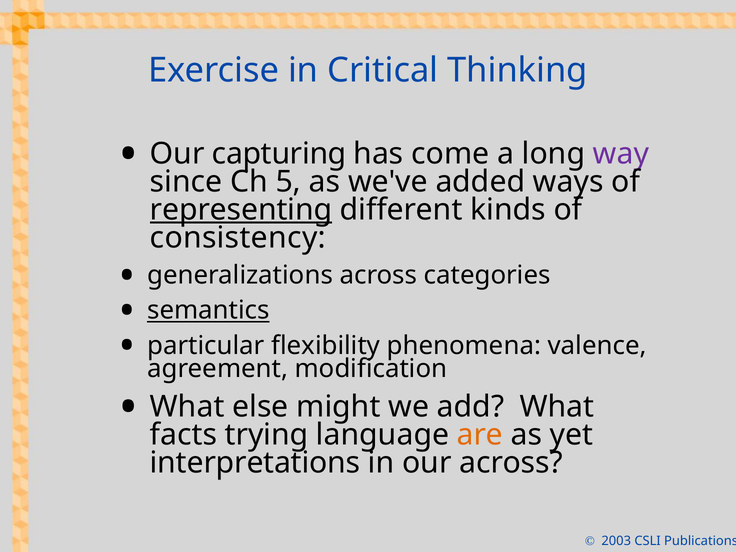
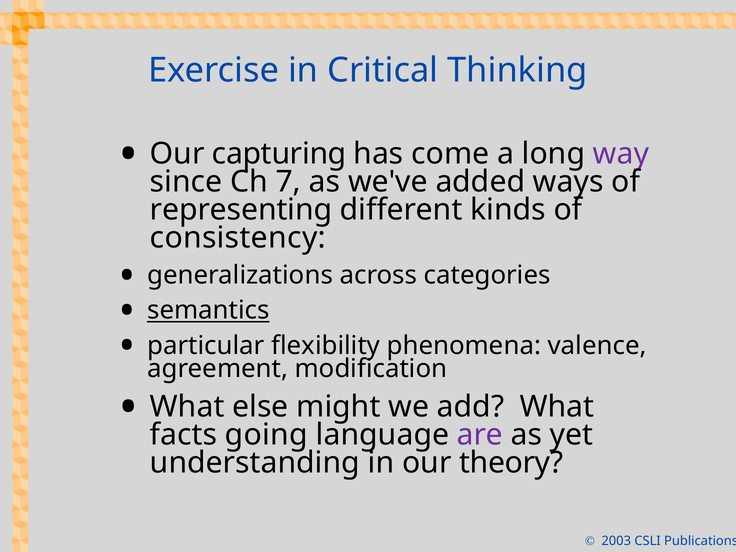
5: 5 -> 7 (288, 182)
representing underline: present -> none (241, 210)
trying: trying -> going (266, 435)
are colour: orange -> purple (480, 435)
interpretations: interpretations -> understanding (255, 463)
our across: across -> theory (511, 463)
